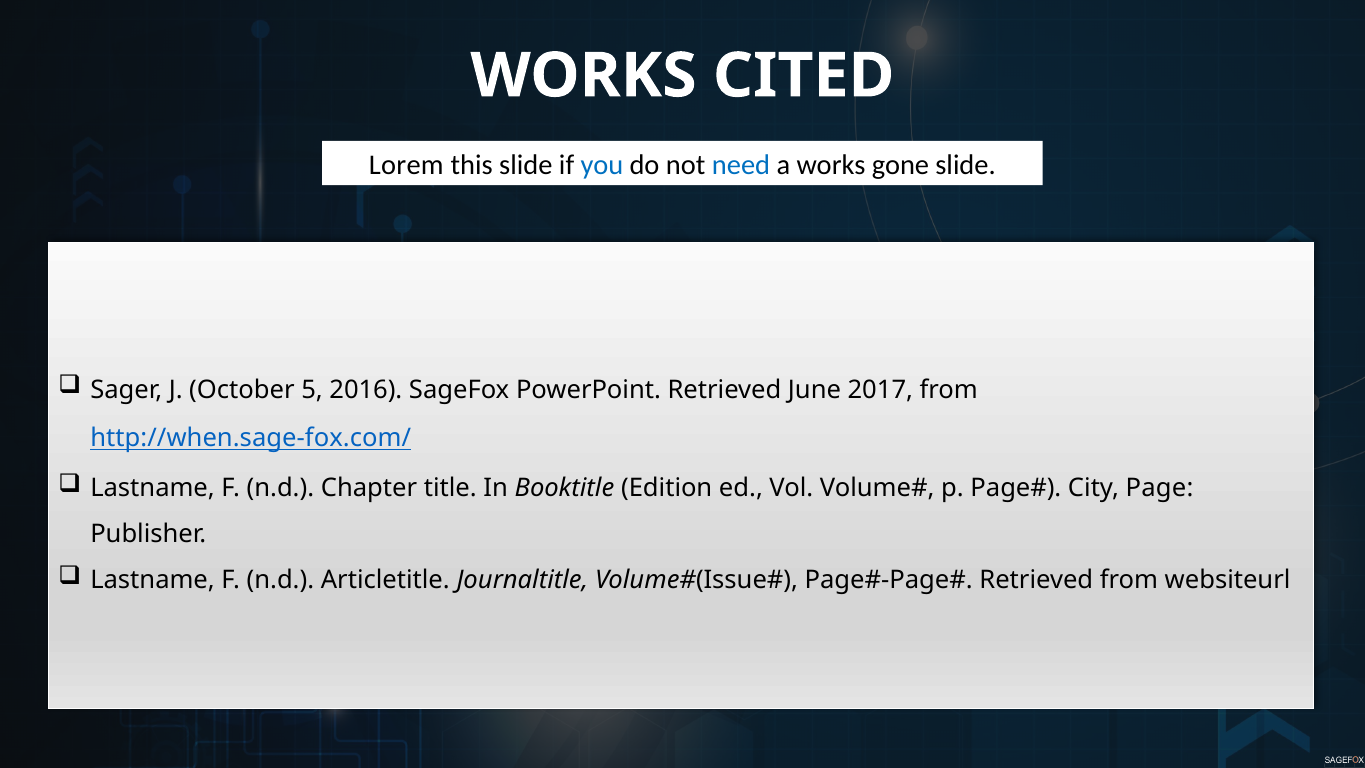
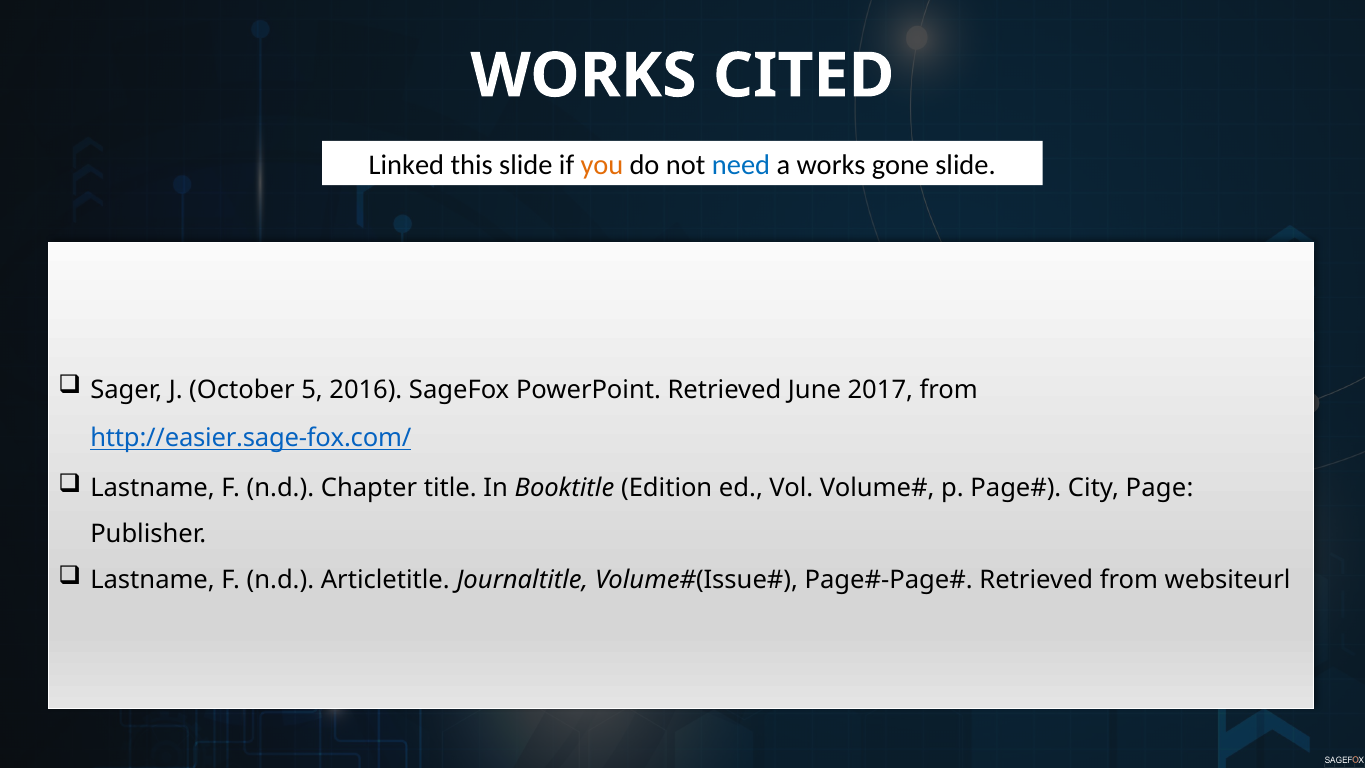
Lorem: Lorem -> Linked (406, 165)
you colour: blue -> orange (602, 165)
http://when.sage-fox.com/: http://when.sage-fox.com/ -> http://easier.sage-fox.com/ (251, 438)
